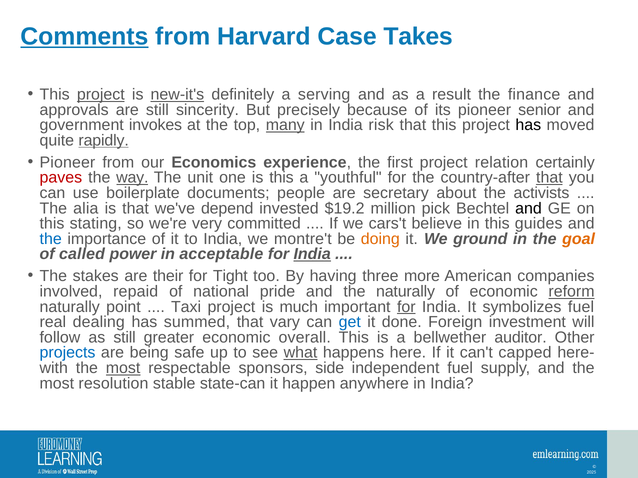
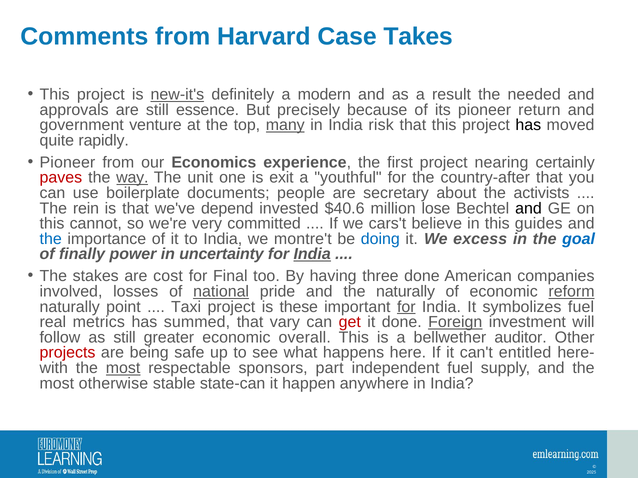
Comments underline: present -> none (84, 37)
project underline: present -> none (101, 95)
serving: serving -> modern (324, 95)
finance: finance -> needed (534, 95)
sincerity: sincerity -> essence (208, 110)
senior: senior -> return (539, 110)
invokes: invokes -> venture (155, 125)
rapidly underline: present -> none (104, 141)
relation: relation -> nearing (501, 163)
is this: this -> exit (281, 178)
that underline: present -> none (549, 178)
alia: alia -> rein (86, 208)
$19.2: $19.2 -> $40.6 (345, 208)
pick: pick -> lose (436, 208)
stating: stating -> cannot (96, 224)
doing colour: orange -> blue (380, 239)
ground: ground -> excess (480, 239)
goal colour: orange -> blue (579, 239)
called: called -> finally (82, 254)
acceptable: acceptable -> uncertainty (222, 254)
their: their -> cost (168, 276)
Tight: Tight -> Final (230, 276)
three more: more -> done (422, 276)
repaid: repaid -> losses (136, 292)
national underline: none -> present (221, 292)
much: much -> these (299, 307)
dealing: dealing -> metrics (99, 322)
get colour: blue -> red (350, 322)
Foreign underline: none -> present (455, 322)
projects colour: blue -> red (68, 353)
what underline: present -> none (301, 353)
capped: capped -> entitled (525, 353)
side: side -> part (330, 368)
resolution: resolution -> otherwise (113, 384)
